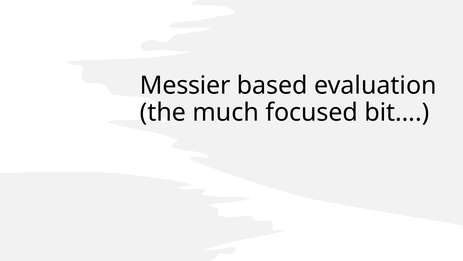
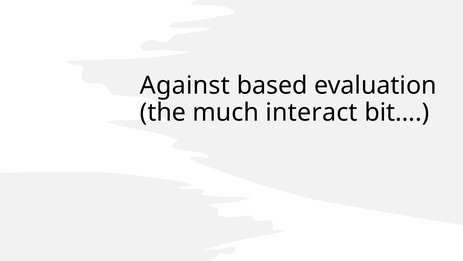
Messier: Messier -> Against (185, 85)
focused: focused -> interact (312, 112)
